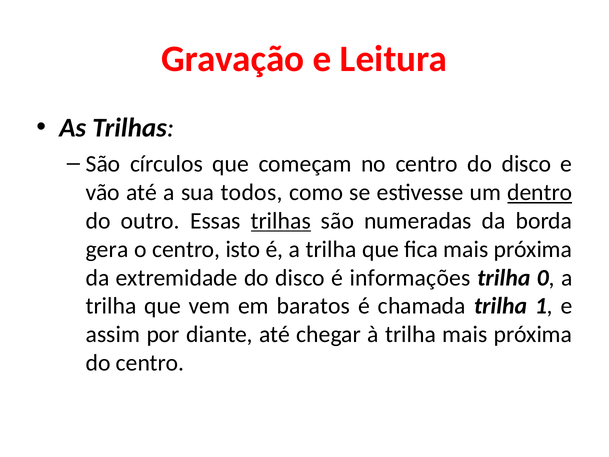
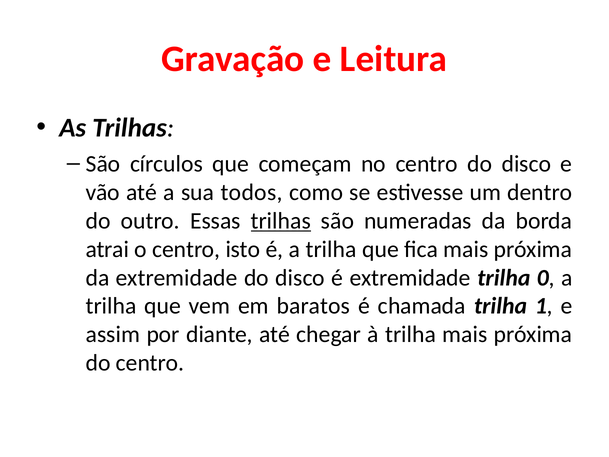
dentro underline: present -> none (540, 192)
gera: gera -> atrai (107, 249)
é informações: informações -> extremidade (410, 278)
